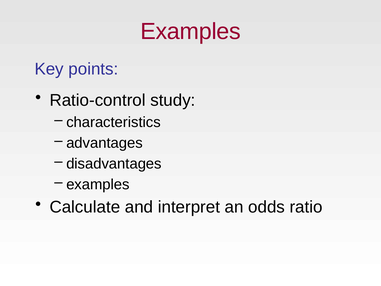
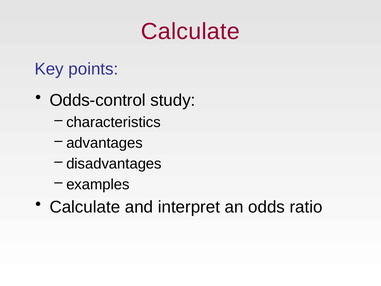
Examples: Examples -> Calculate (190, 31)
Ratio-control: Ratio-control -> Odds-control (98, 100)
